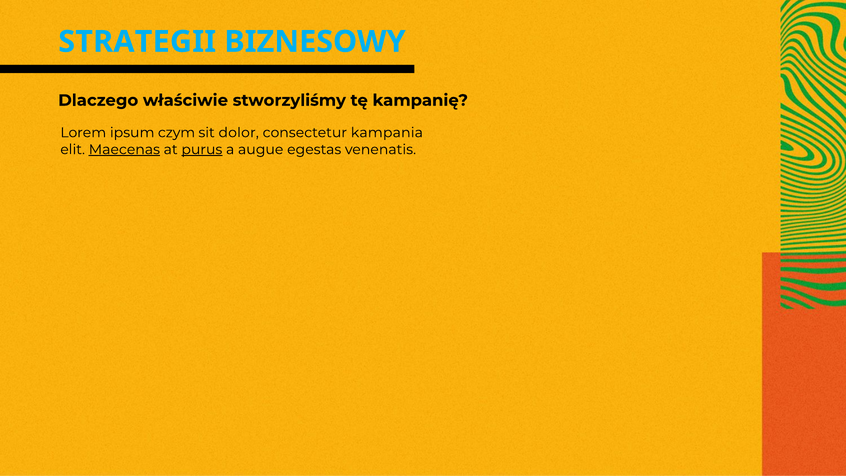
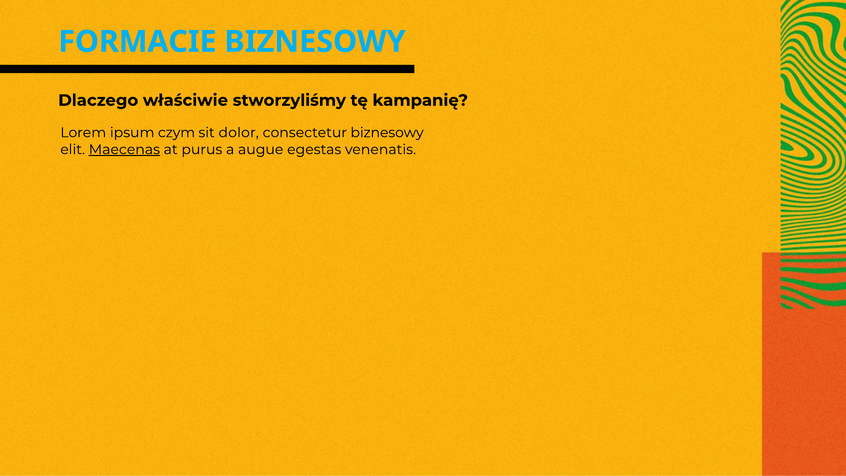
STRATEGII: STRATEGII -> FORMACIE (137, 42)
consectetur kampania: kampania -> biznesowy (387, 133)
purus underline: present -> none (202, 149)
